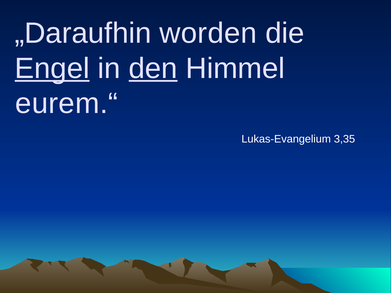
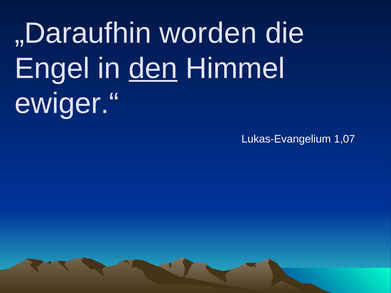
Engel underline: present -> none (52, 68)
eurem.“: eurem.“ -> ewiger.“ (67, 104)
3,35: 3,35 -> 1,07 (344, 139)
